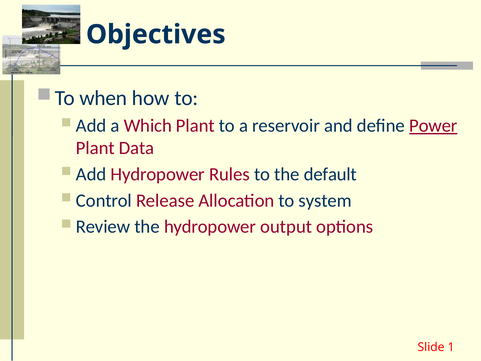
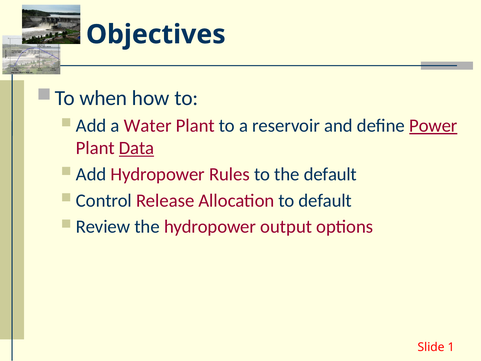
Which: Which -> Water (148, 126)
Data underline: none -> present (137, 148)
to system: system -> default (325, 200)
